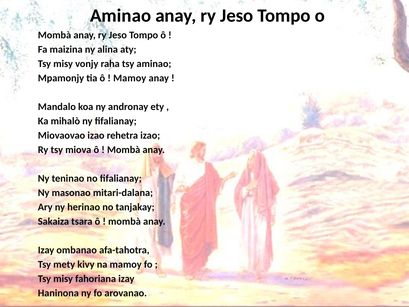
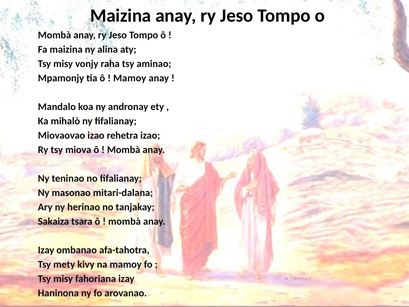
Aminao: Aminao -> Maizina (121, 16)
